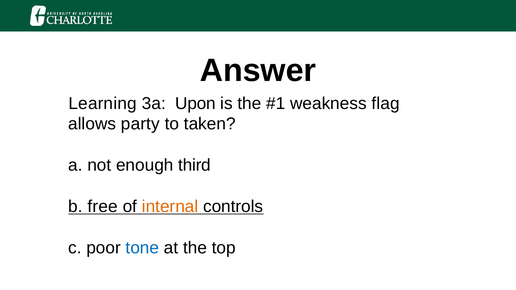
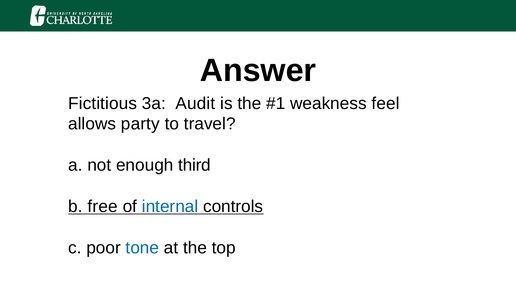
Learning: Learning -> Fictitious (103, 103)
Upon: Upon -> Audit (195, 103)
flag: flag -> feel (386, 103)
taken: taken -> travel (210, 124)
internal colour: orange -> blue (170, 207)
